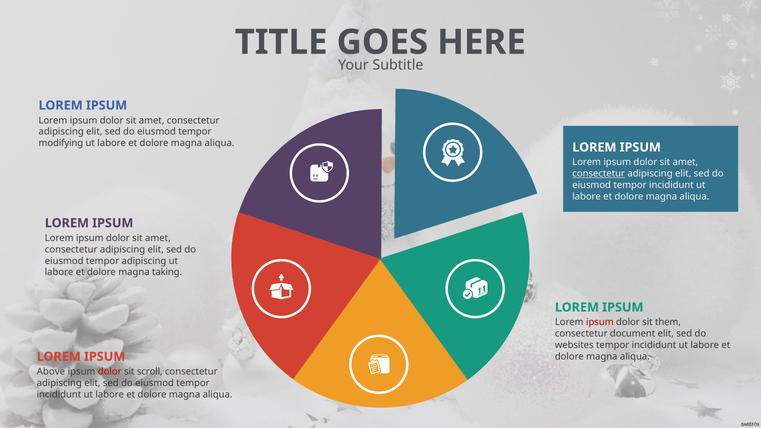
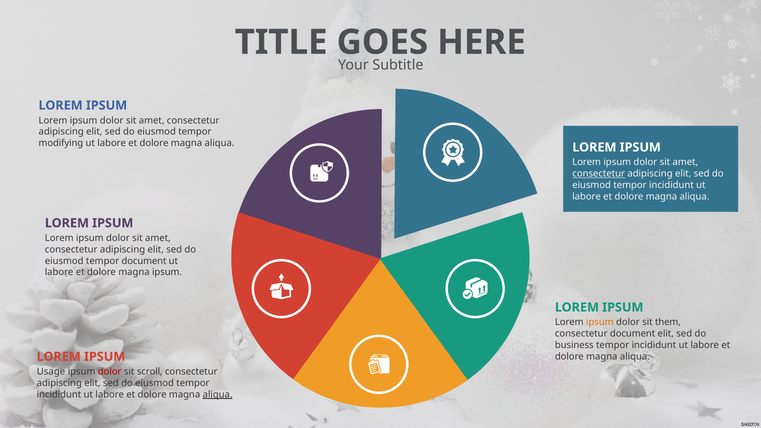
tempor adipiscing: adipiscing -> document (144, 261)
magna taking: taking -> ipsum (167, 272)
ipsum colour: red -> orange (600, 322)
websites: websites -> business (574, 345)
Above: Above -> Usage (51, 372)
aliqua underline: none -> present (218, 394)
